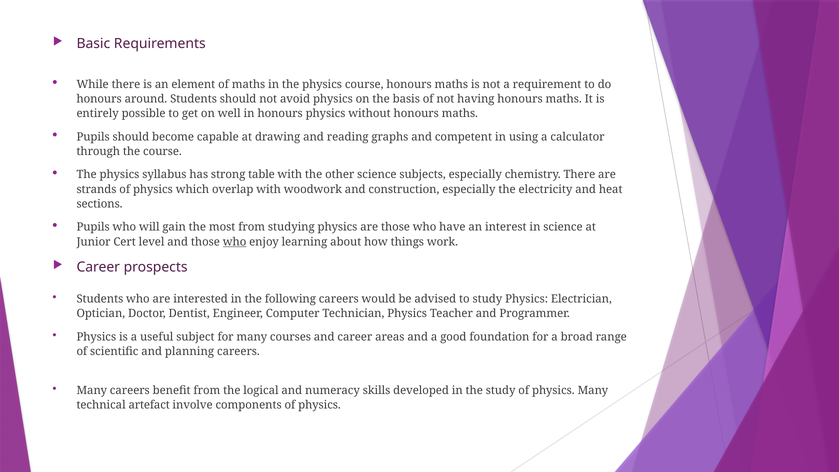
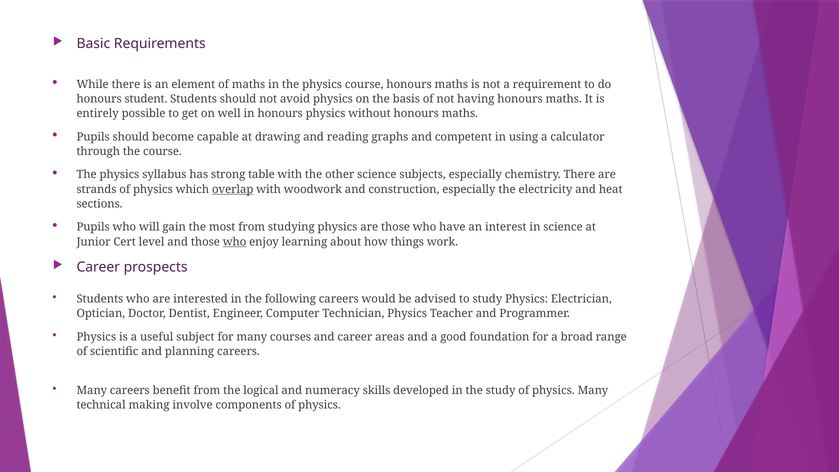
around: around -> student (146, 99)
overlap underline: none -> present (233, 189)
artefact: artefact -> making (149, 405)
